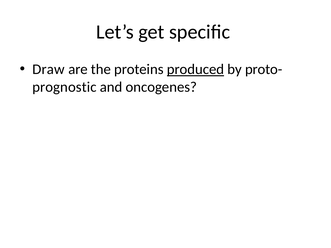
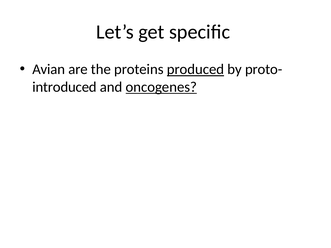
Draw: Draw -> Avian (49, 69)
prognostic: prognostic -> introduced (64, 87)
oncogenes underline: none -> present (161, 87)
